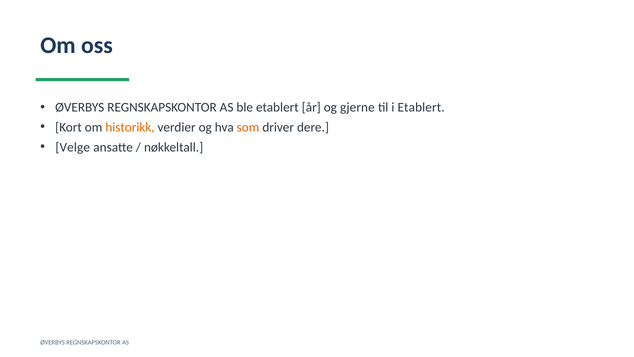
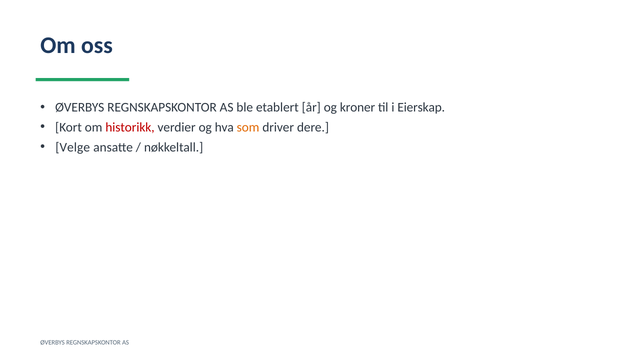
gjerne: gjerne -> kroner (358, 107)
i Etablert: Etablert -> Eierskap (421, 107)
historikk colour: orange -> red (130, 127)
